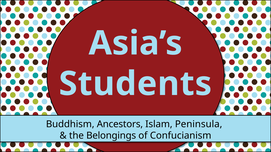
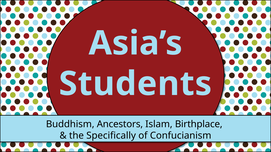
Peninsula: Peninsula -> Birthplace (199, 124)
Belongings: Belongings -> Specifically (111, 136)
